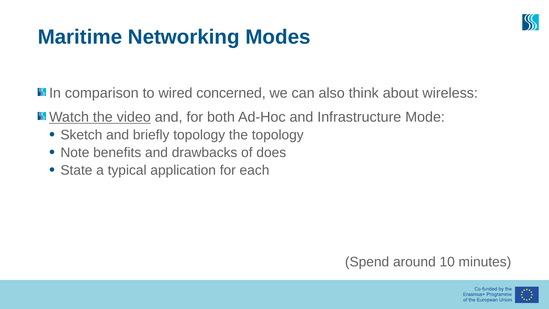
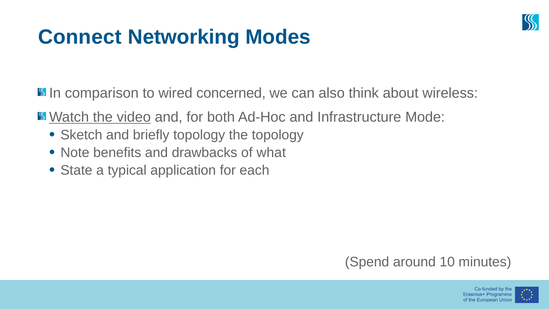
Maritime: Maritime -> Connect (80, 37)
does: does -> what (271, 152)
